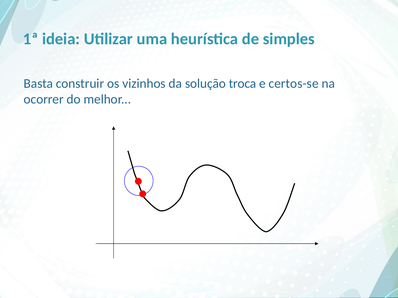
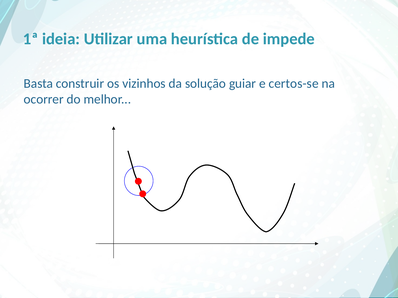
simples: simples -> impede (289, 39)
troca: troca -> guiar (243, 84)
